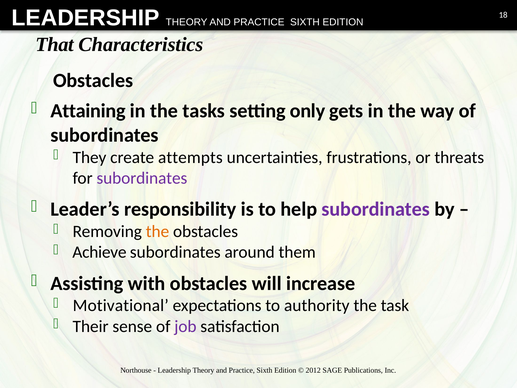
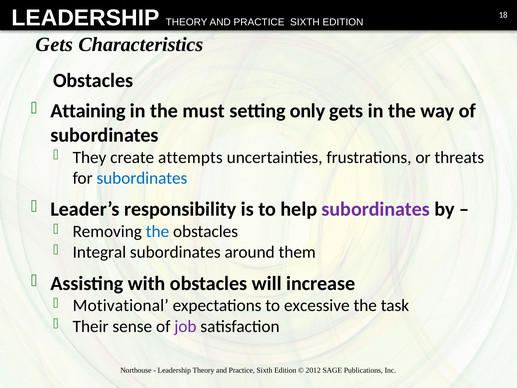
That: That -> Gets (54, 44)
tasks: tasks -> must (204, 111)
subordinates colour: purple -> blue (142, 178)
the colour: orange -> blue (157, 231)
Achieve: Achieve -> Integral (99, 252)
authority: authority -> excessive (317, 305)
